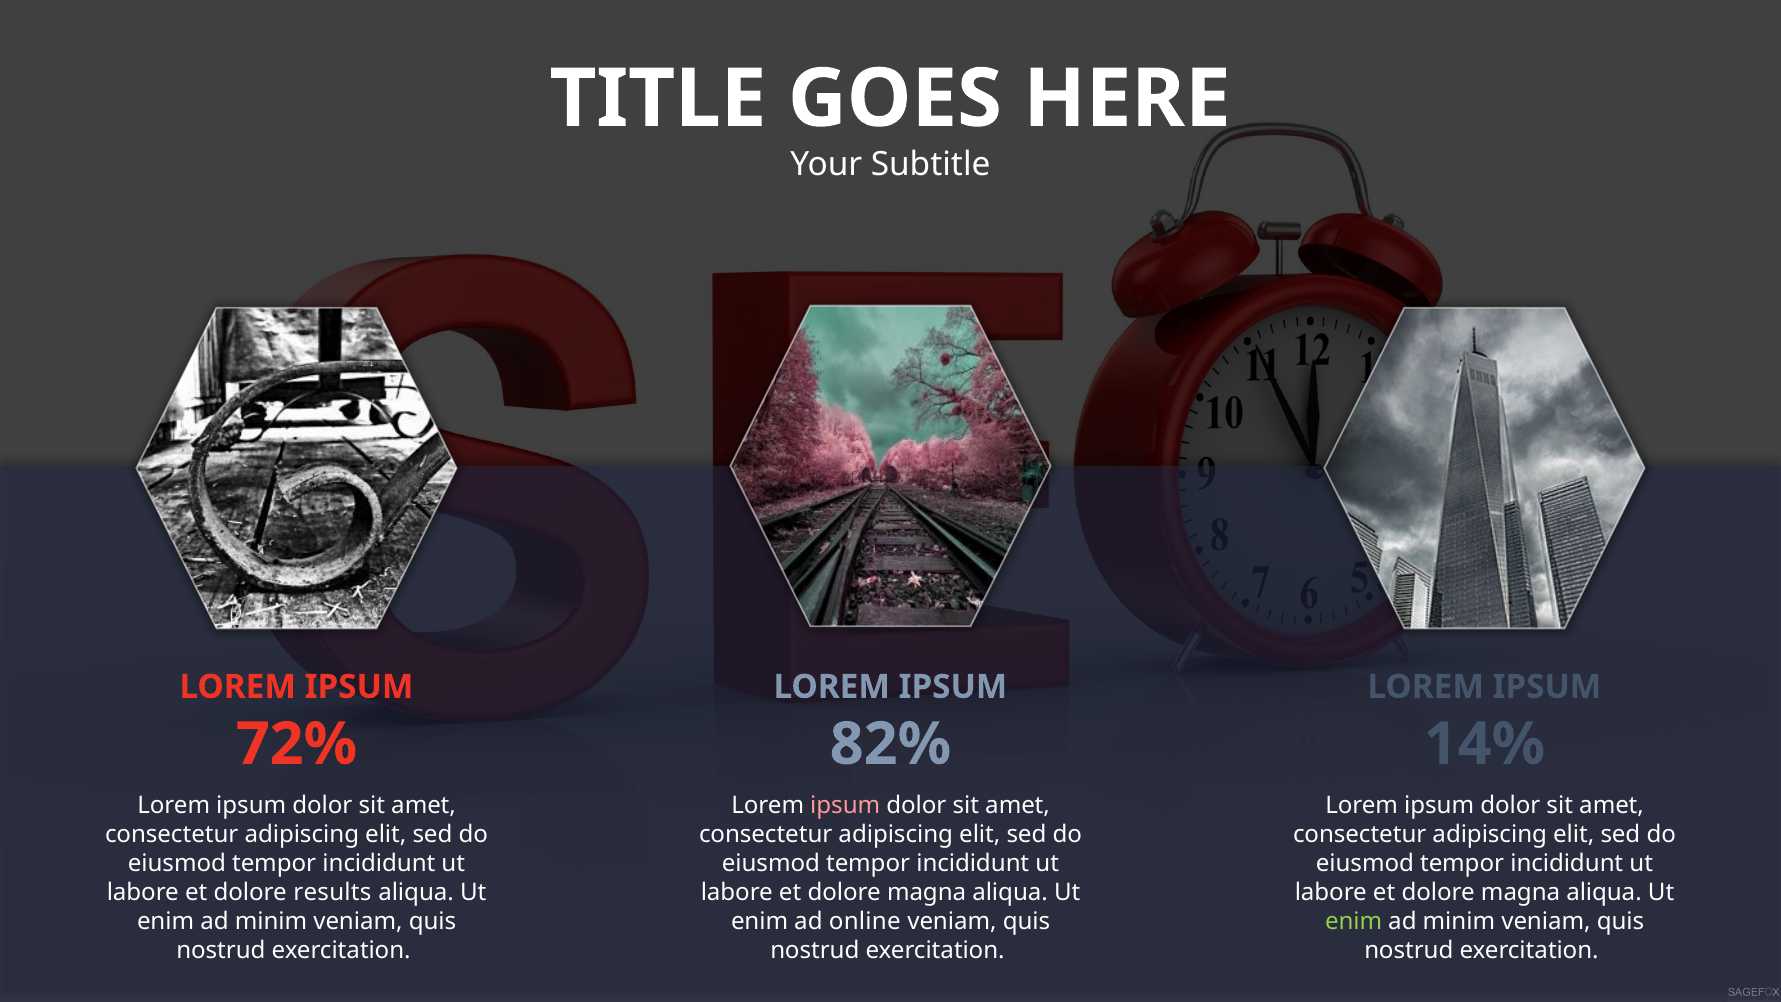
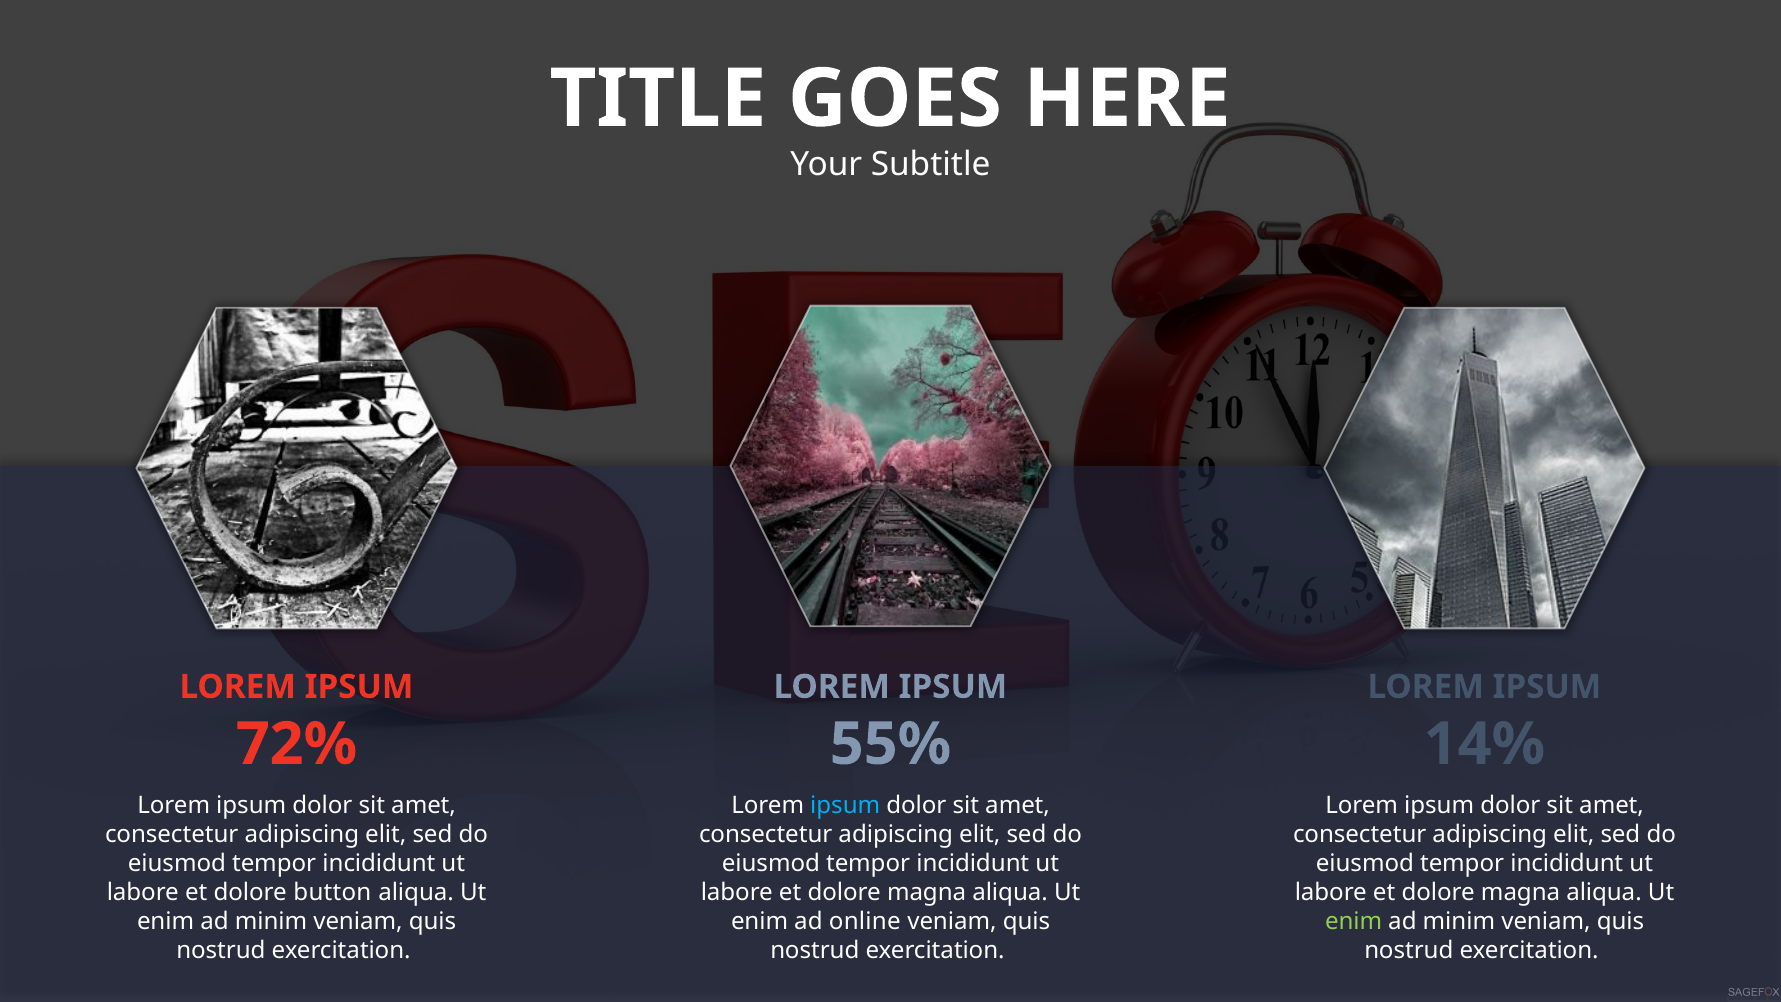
82%: 82% -> 55% (890, 744)
ipsum colour: pink -> light blue (845, 805)
results: results -> button (332, 892)
